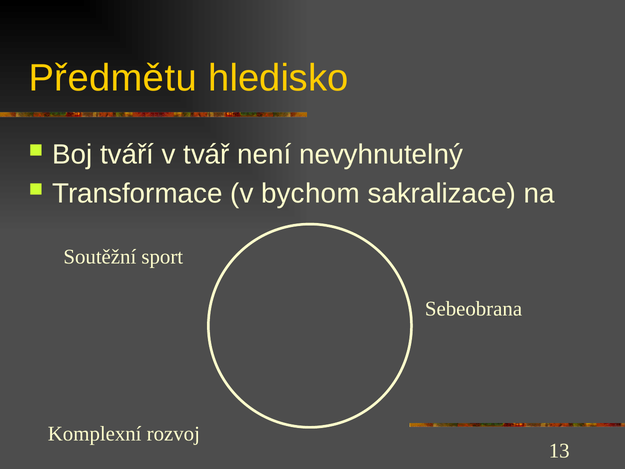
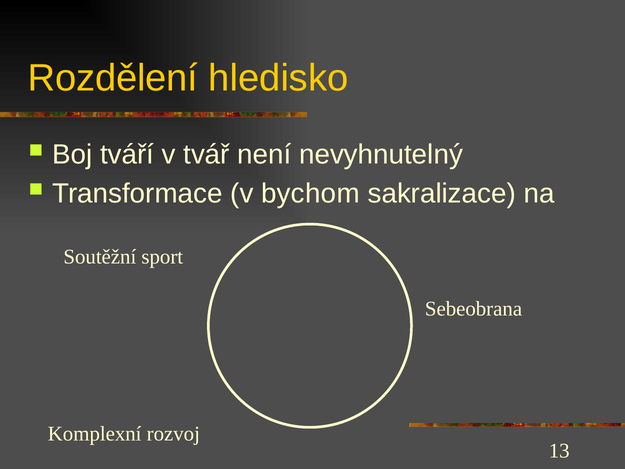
Předmětu: Předmětu -> Rozdělení (113, 78)
